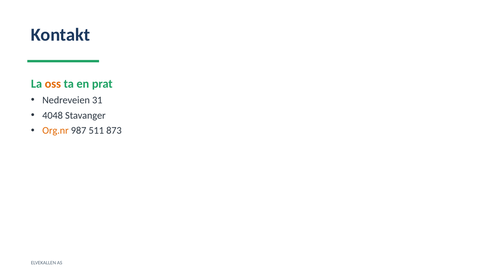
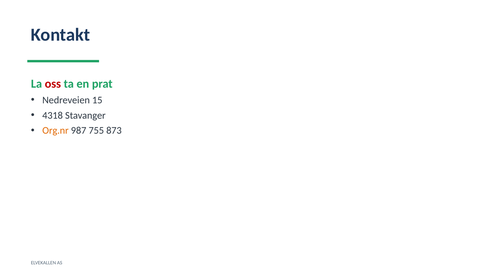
oss colour: orange -> red (53, 84)
31: 31 -> 15 (97, 100)
4048: 4048 -> 4318 (53, 115)
511: 511 -> 755 (96, 130)
